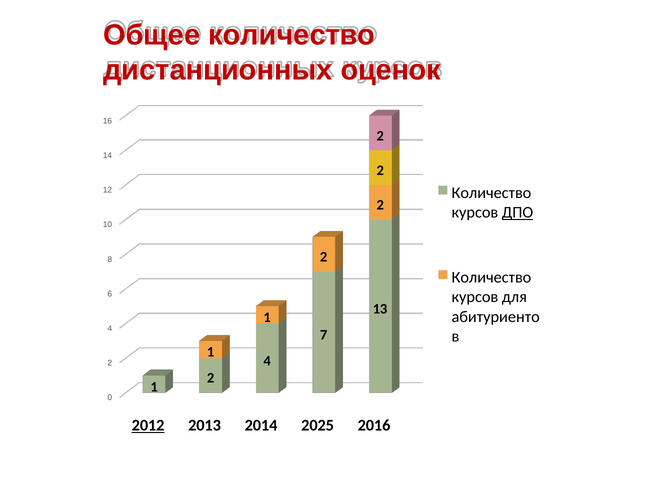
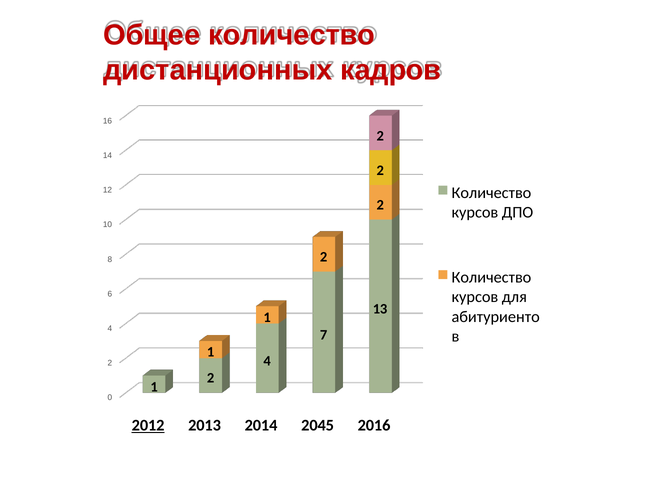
оценок: оценок -> кадров (391, 70)
ДПО underline: present -> none (518, 213)
2025: 2025 -> 2045 (318, 426)
